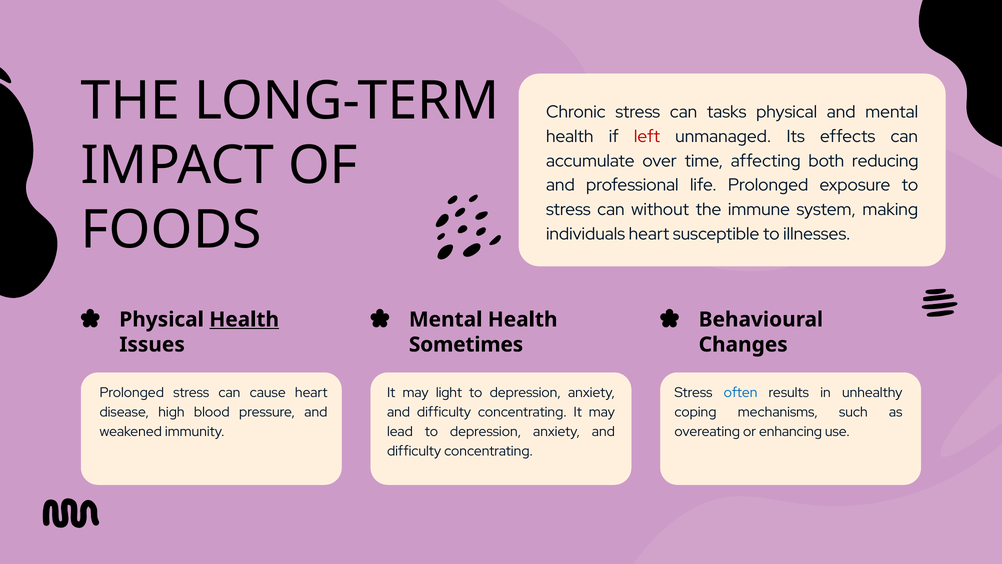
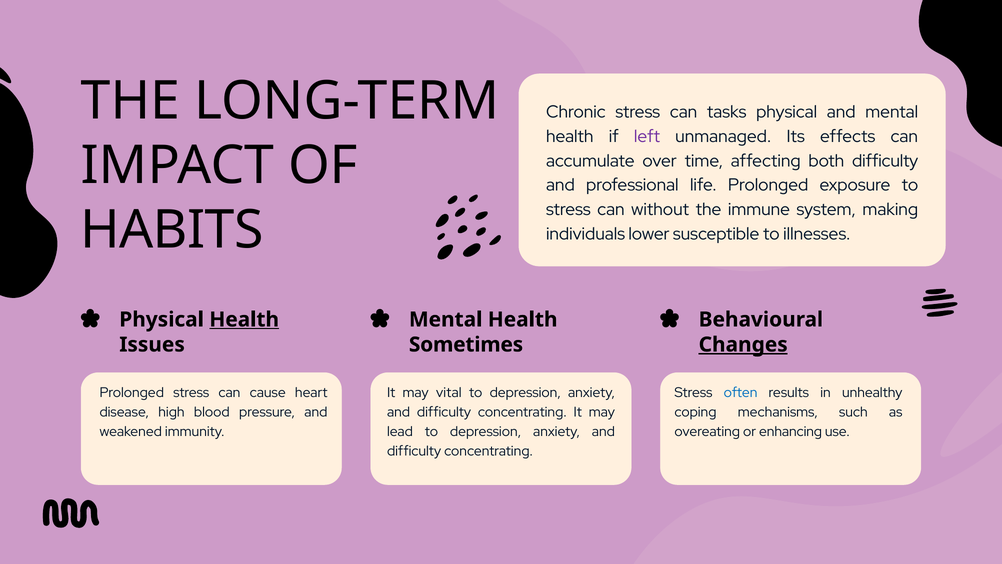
left colour: red -> purple (647, 136)
both reducing: reducing -> difficulty (885, 161)
FOODS: FOODS -> HABITS (172, 230)
individuals heart: heart -> lower (649, 234)
Changes underline: none -> present (743, 344)
light: light -> vital (449, 392)
